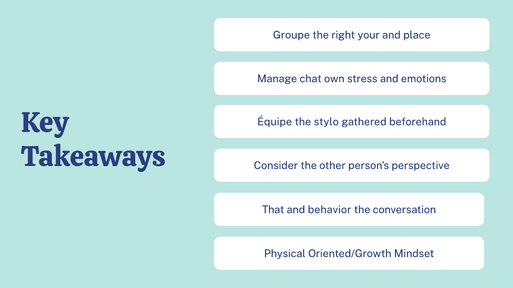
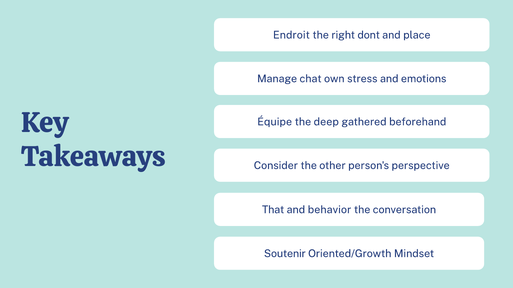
Groupe: Groupe -> Endroit (291, 35)
your: your -> dont (369, 35)
stylo: stylo -> deep (326, 122)
Physical: Physical -> Soutenir (285, 254)
